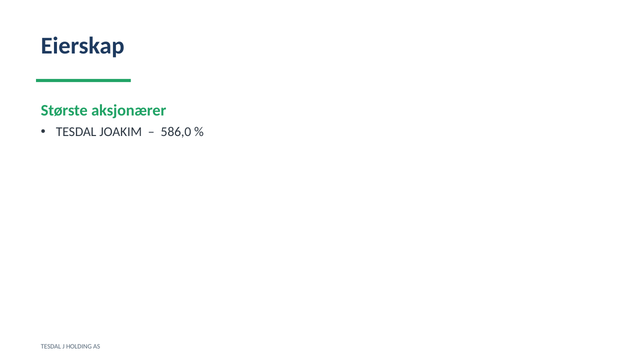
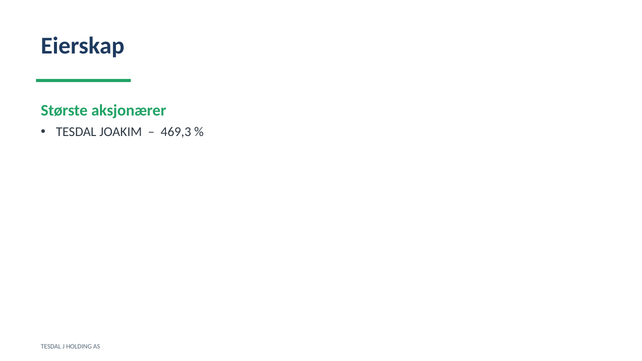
586,0: 586,0 -> 469,3 (176, 132)
